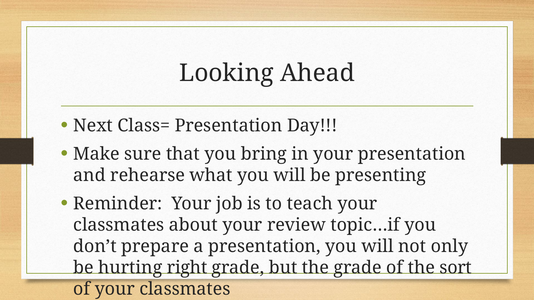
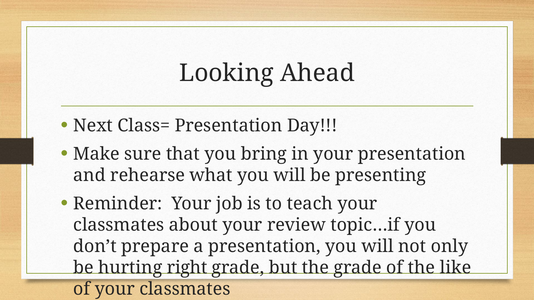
sort: sort -> like (456, 268)
